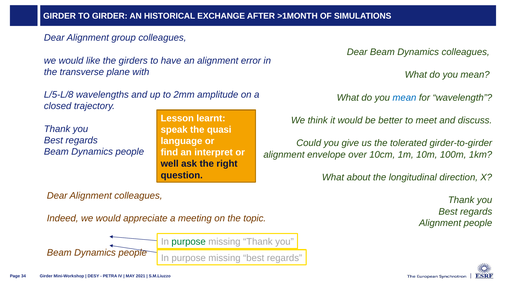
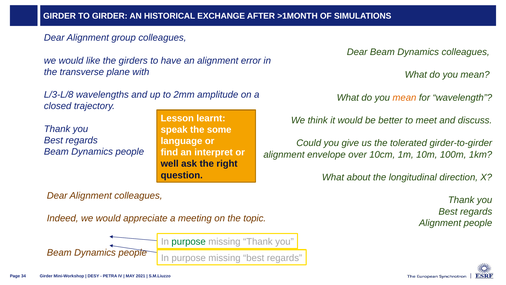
L/5-L/8: L/5-L/8 -> L/3-L/8 (59, 95)
mean colour: blue -> orange (404, 97)
quasi: quasi -> some (219, 129)
